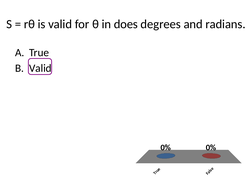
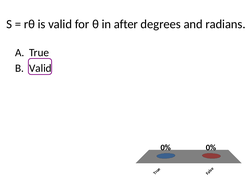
does: does -> after (126, 24)
